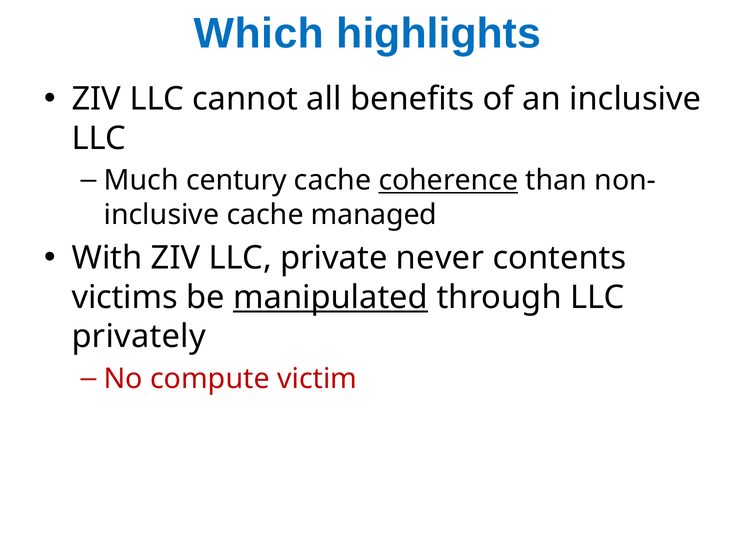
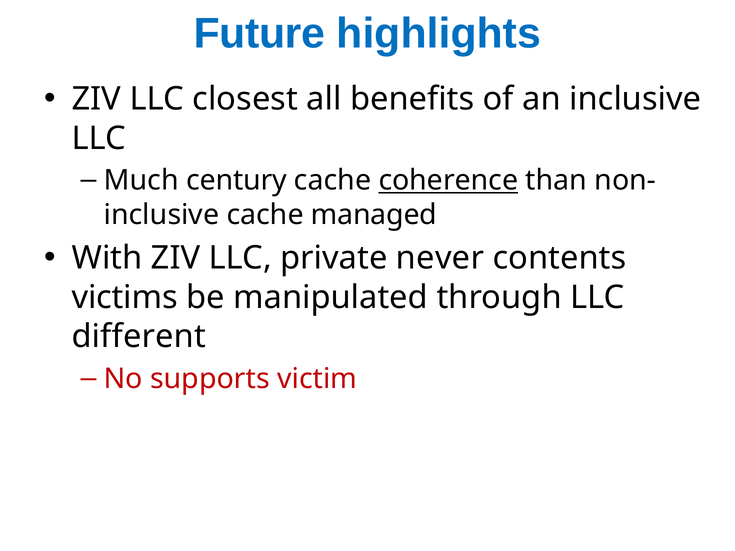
Which: Which -> Future (259, 34)
cannot: cannot -> closest (245, 99)
manipulated underline: present -> none (331, 298)
privately: privately -> different (139, 337)
compute: compute -> supports (210, 379)
